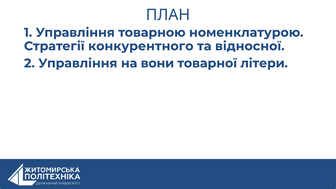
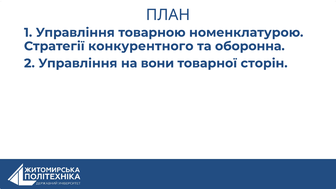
відносної: відносної -> оборонна (250, 46)
літери: літери -> сторін (264, 63)
